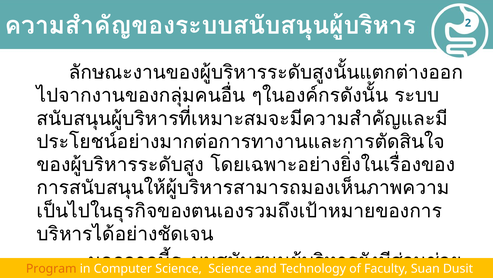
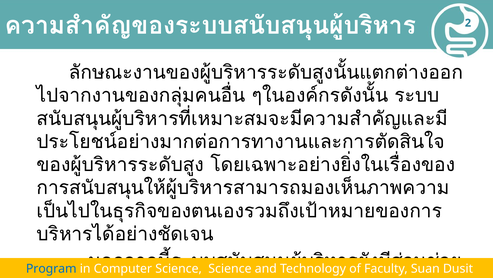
Program colour: orange -> blue (51, 268)
